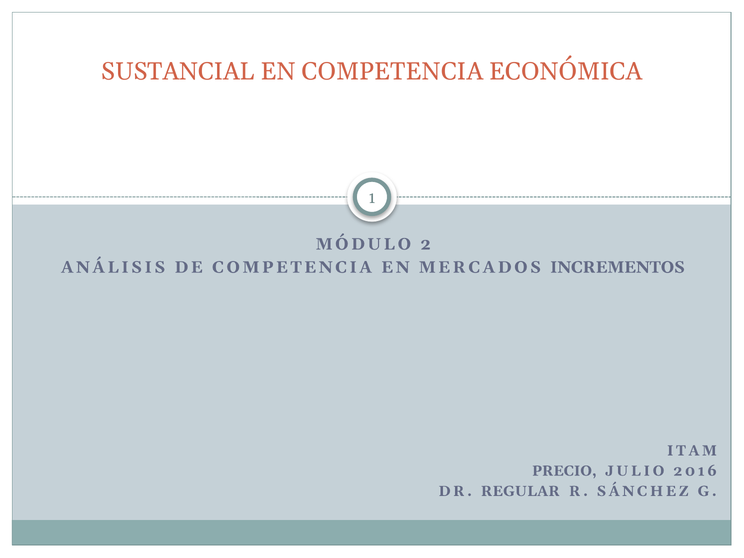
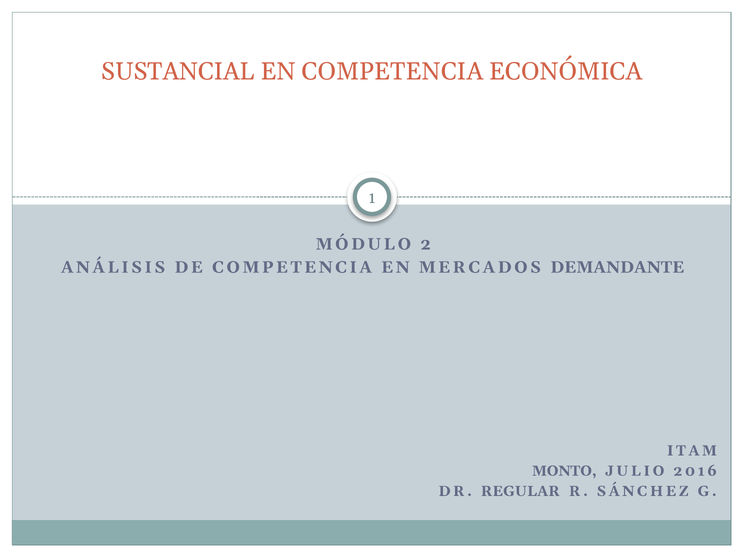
INCREMENTOS: INCREMENTOS -> DEMANDANTE (617, 267)
PRECIO: PRECIO -> MONTO (564, 471)
